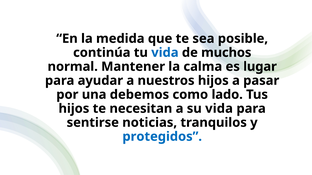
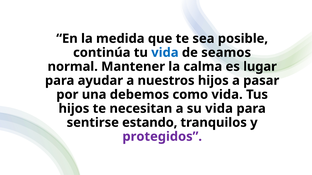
muchos: muchos -> seamos (226, 53)
como lado: lado -> vida (227, 95)
noticias: noticias -> estando (150, 123)
protegidos colour: blue -> purple (162, 137)
